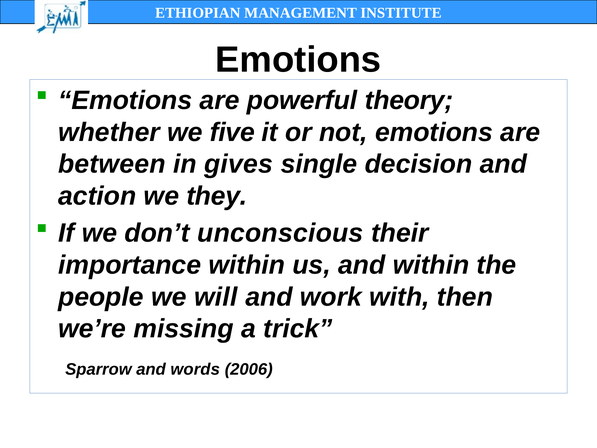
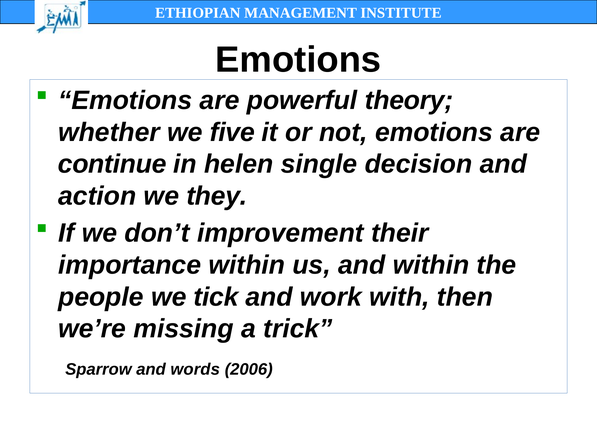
between: between -> continue (112, 164)
gives: gives -> helen (239, 164)
unconscious: unconscious -> improvement (280, 233)
will: will -> tick (216, 297)
